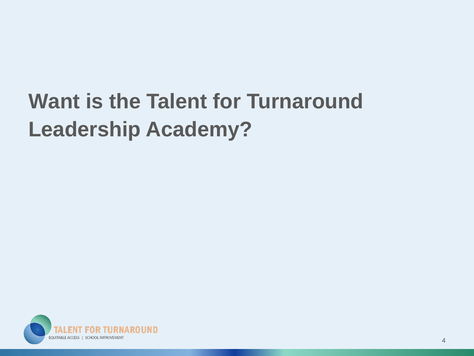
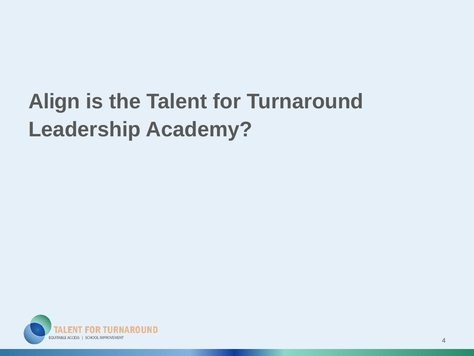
Want: Want -> Align (54, 101)
